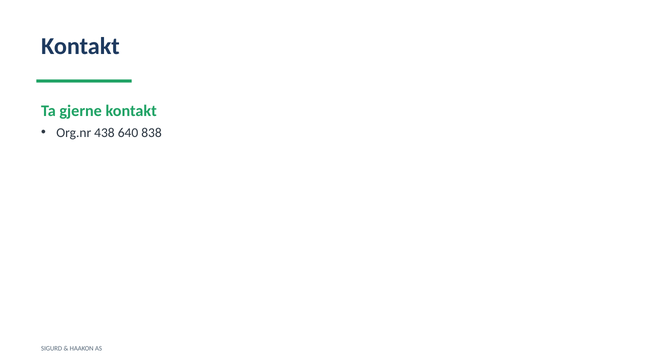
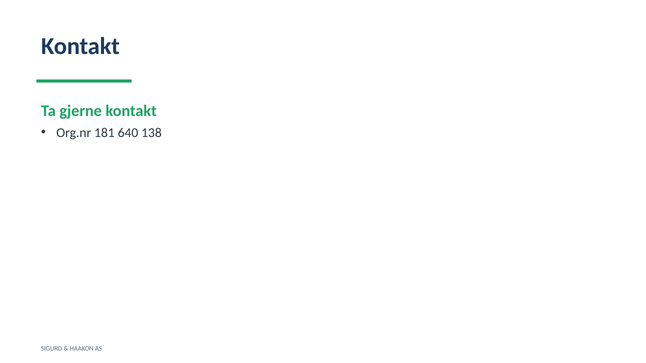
438: 438 -> 181 (104, 133)
838: 838 -> 138 (152, 133)
